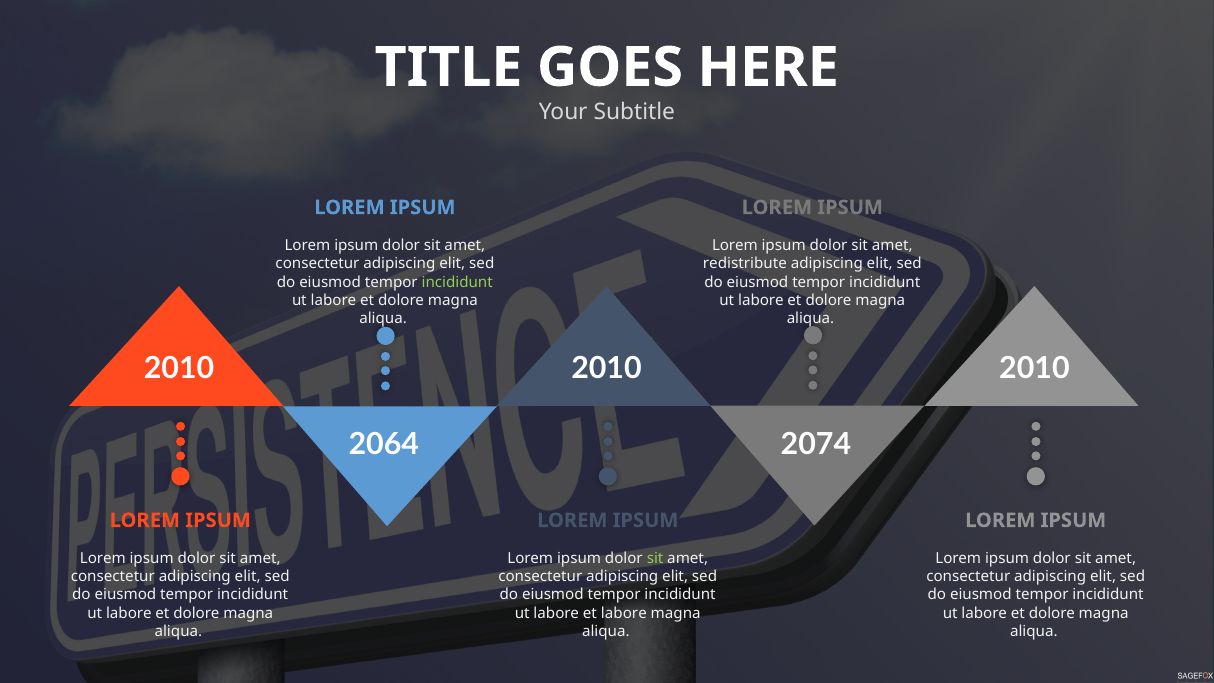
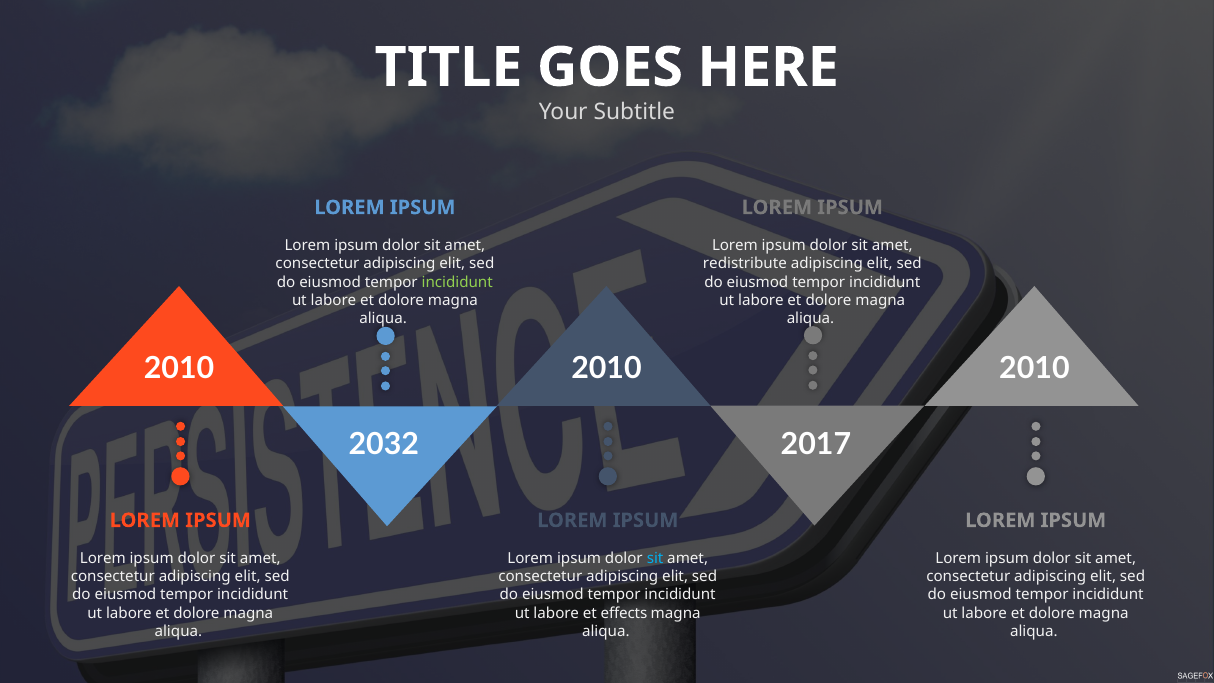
2064: 2064 -> 2032 (384, 444)
2074: 2074 -> 2017 (816, 444)
sit colour: light green -> light blue (655, 558)
et labore: labore -> effects (624, 613)
